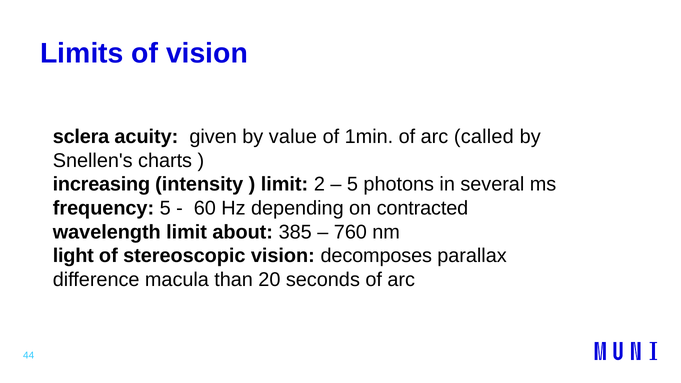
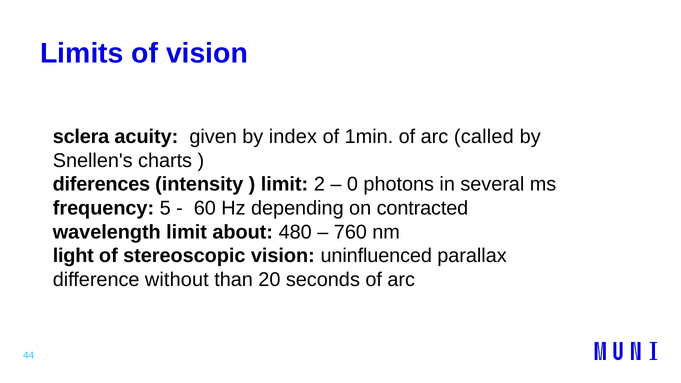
value: value -> index (293, 137)
increasing: increasing -> diferences (101, 184)
5: 5 -> 0 (353, 184)
385: 385 -> 480 (295, 232)
decomposes: decomposes -> uninfluenced (376, 256)
macula: macula -> without (177, 280)
